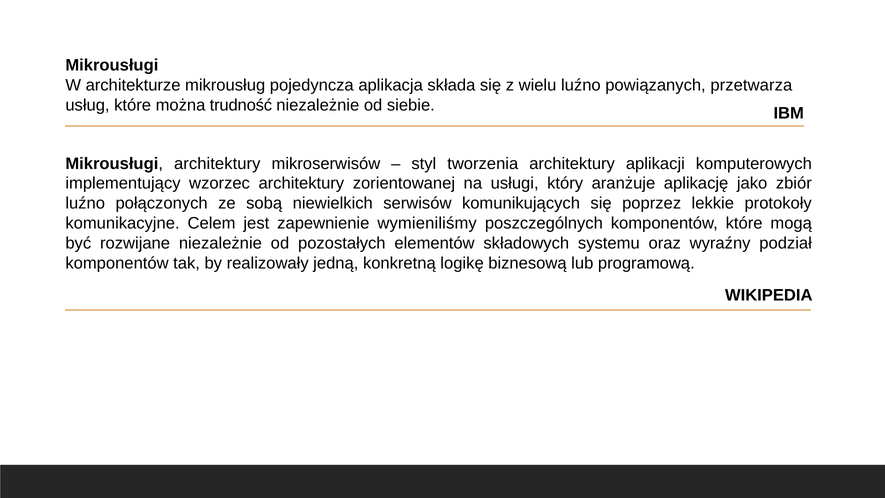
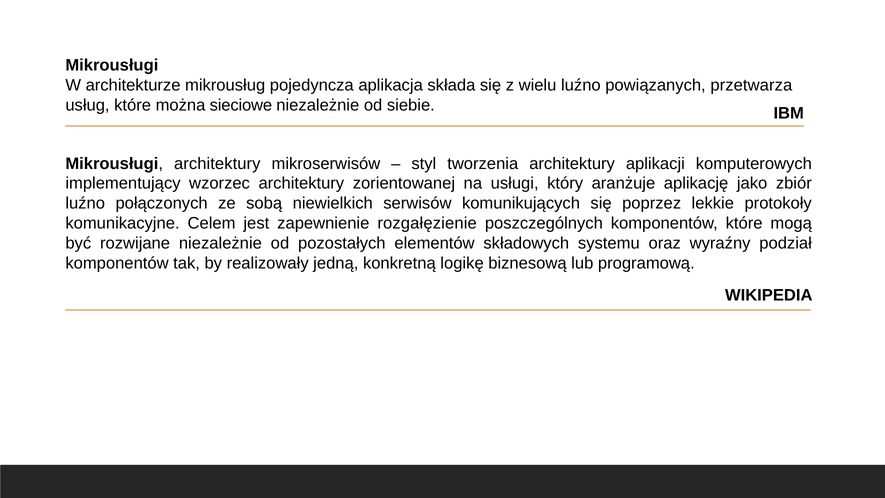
trudność: trudność -> sieciowe (241, 105)
wymieniliśmy: wymieniliśmy -> rozgałęzienie (427, 223)
